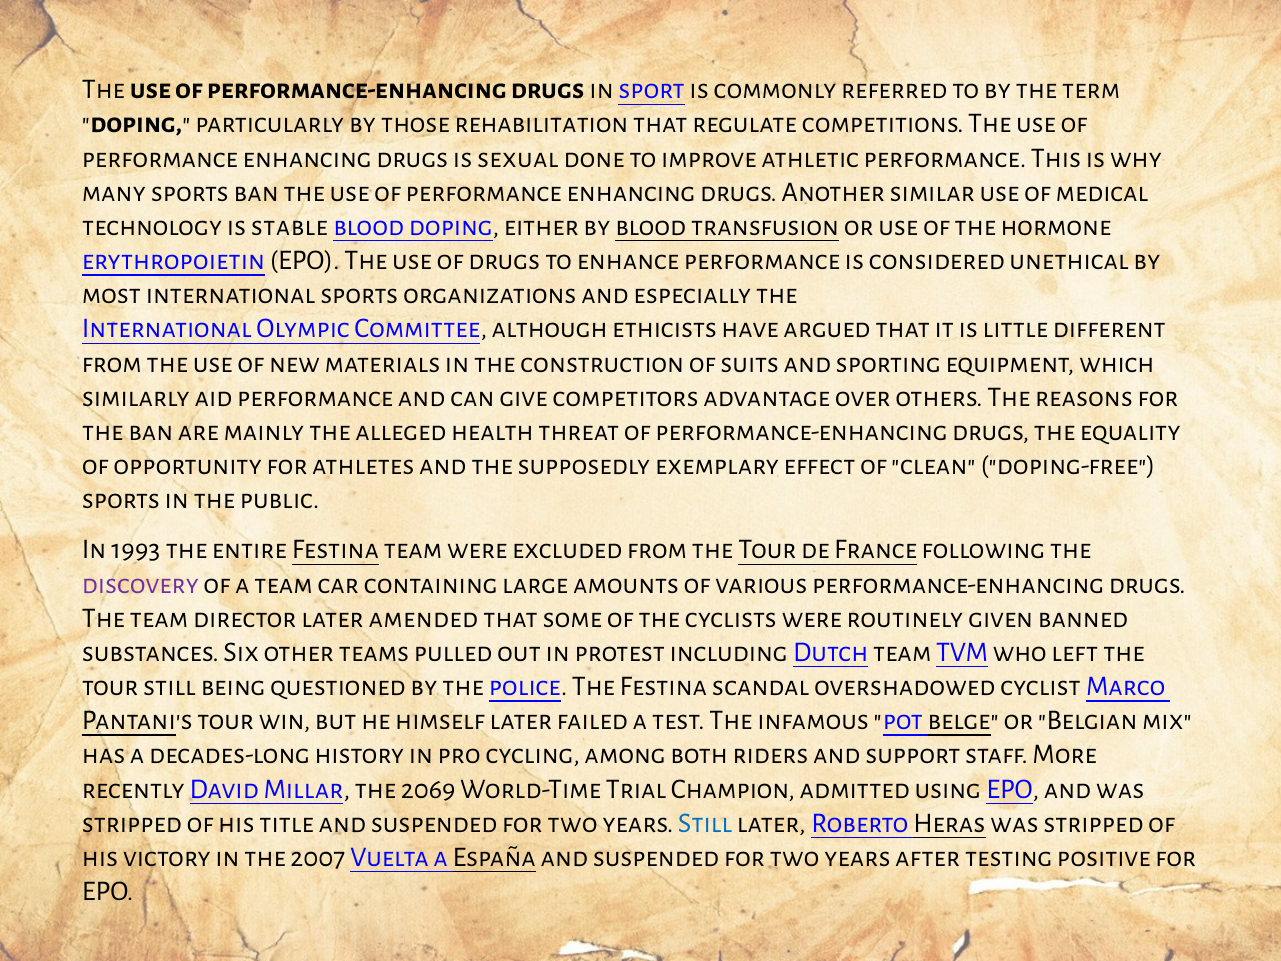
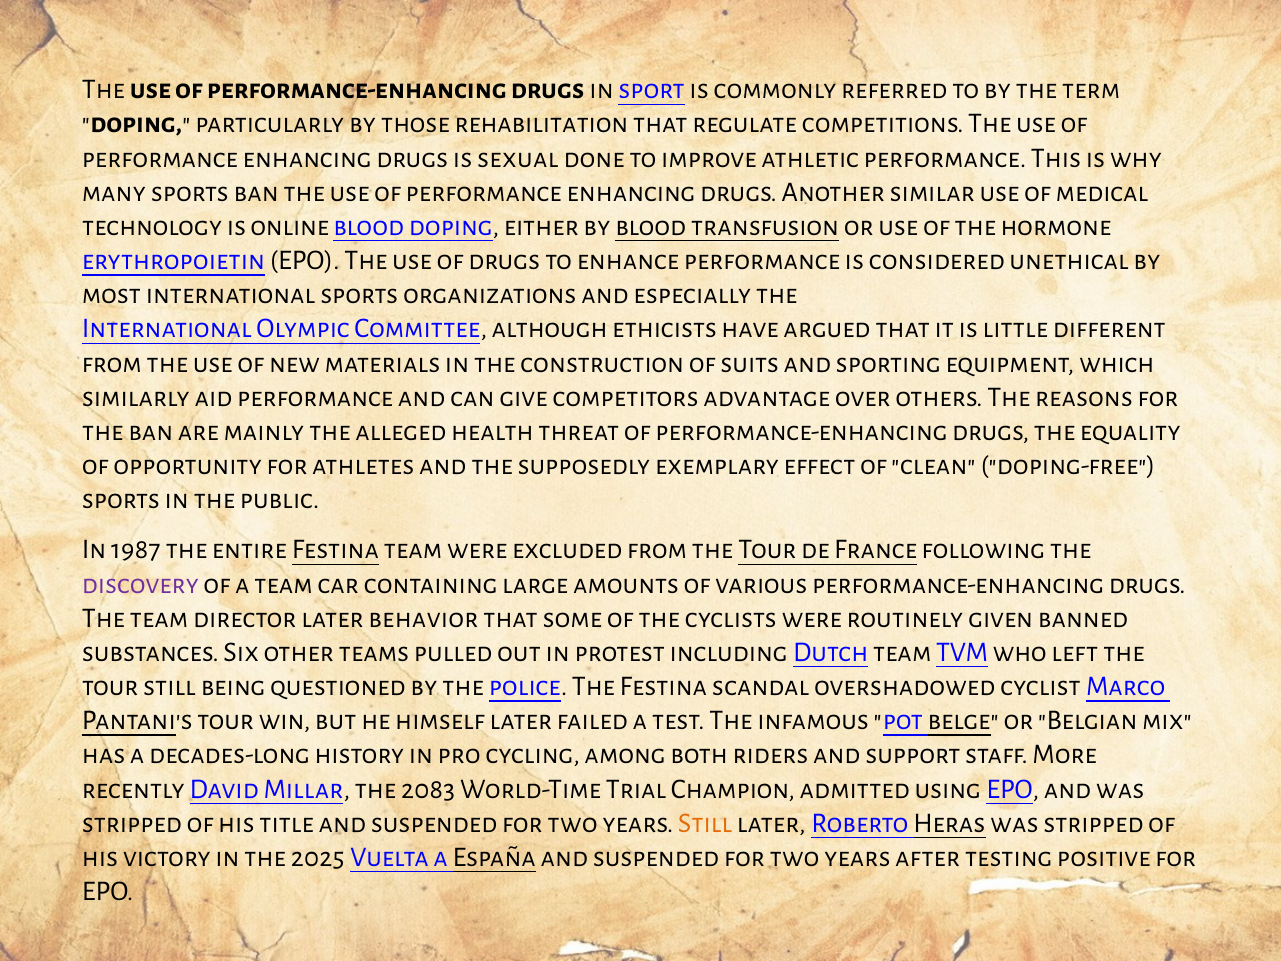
stable: stable -> online (290, 226)
1993: 1993 -> 1987 (136, 549)
amended: amended -> behavior (423, 618)
2069: 2069 -> 2083 (428, 788)
Still colour: blue -> orange (705, 823)
2007: 2007 -> 2025 (318, 857)
